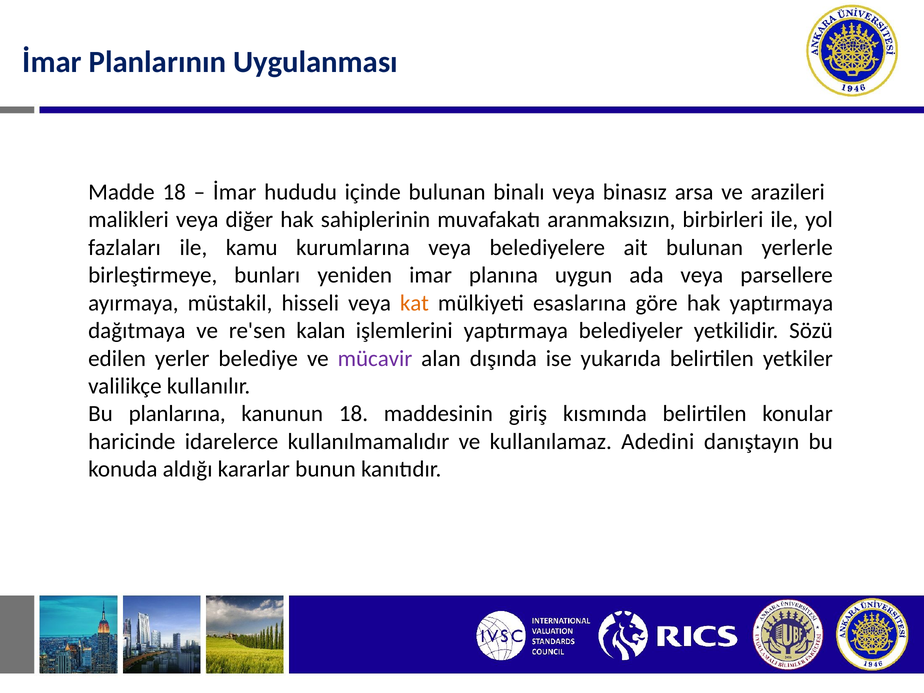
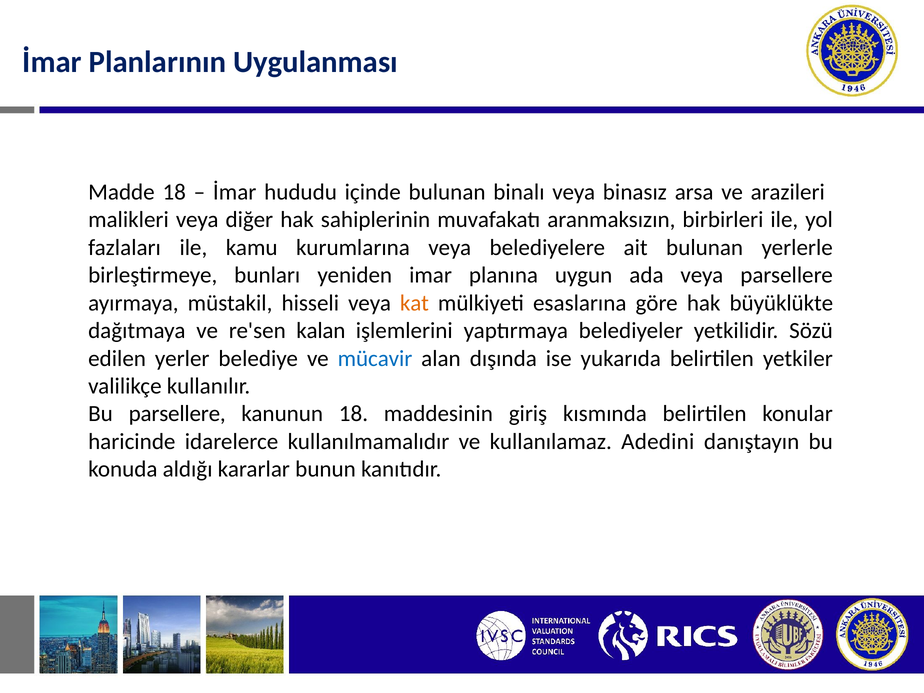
hak yaptırmaya: yaptırmaya -> büyüklükte (781, 303)
mücavir colour: purple -> blue (375, 358)
Bu planlarına: planlarına -> parsellere (177, 414)
